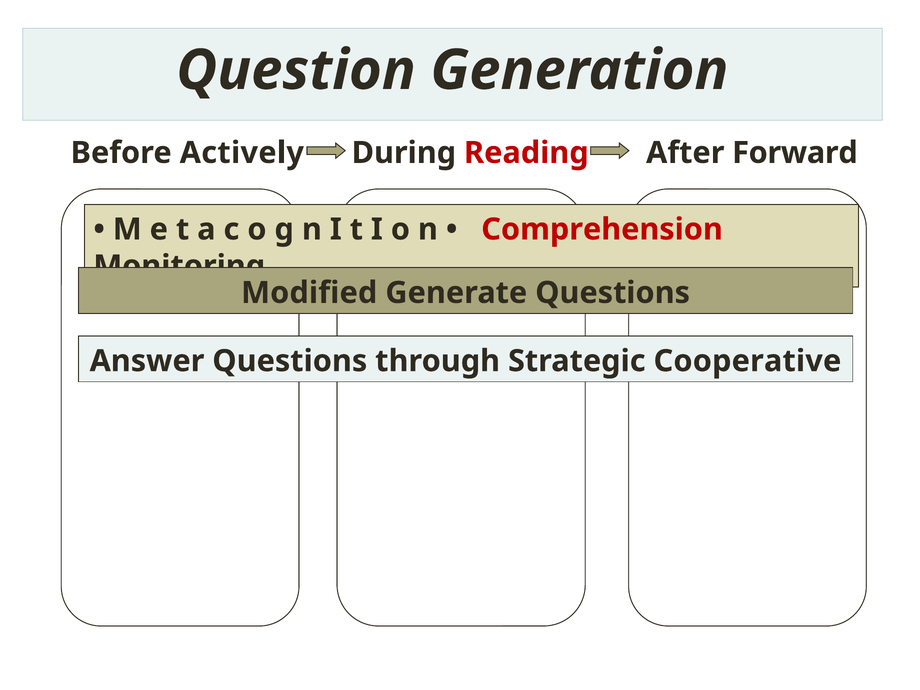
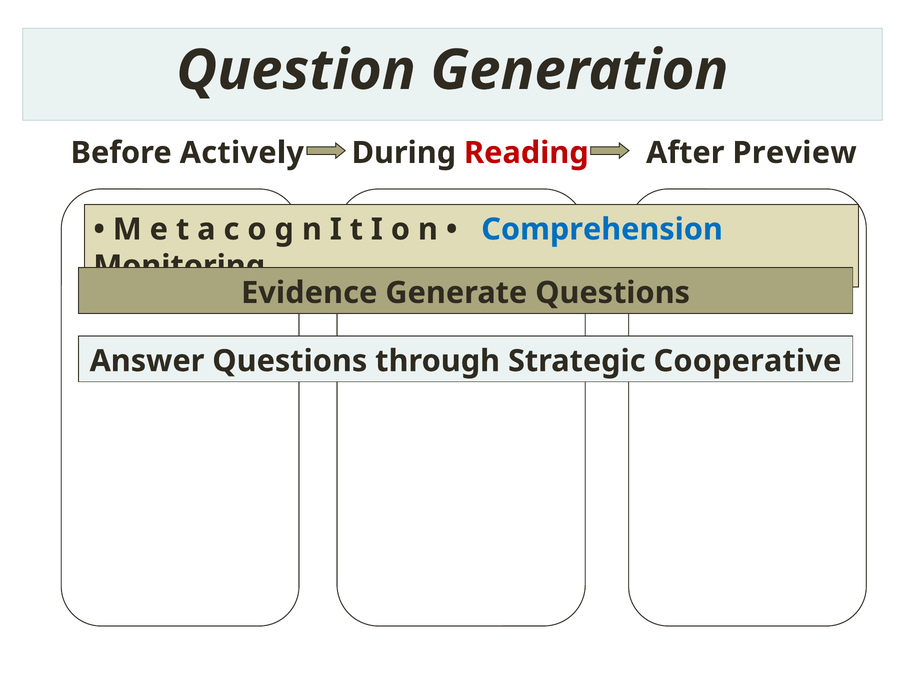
Forward: Forward -> Preview (795, 153)
Comprehension colour: red -> blue (602, 229)
Modified: Modified -> Evidence (309, 293)
